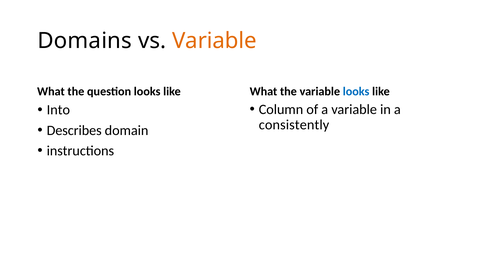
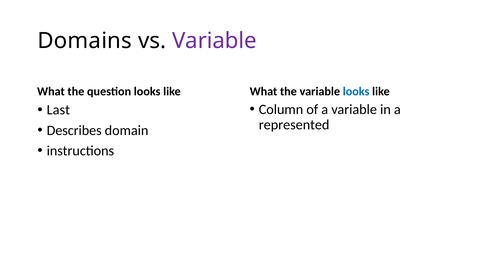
Variable colour: orange -> purple (214, 41)
Into: Into -> Last (58, 110)
consistently: consistently -> represented (294, 125)
